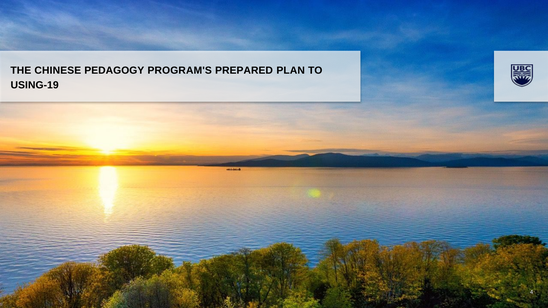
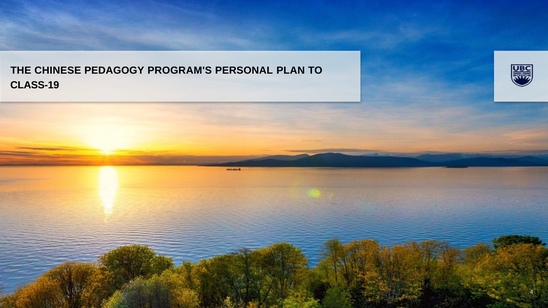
PREPARED: PREPARED -> PERSONAL (244, 70)
USING-19: USING-19 -> CLASS-19 (35, 85)
